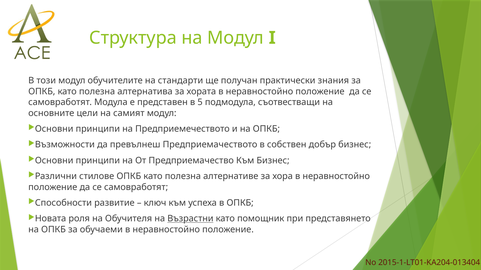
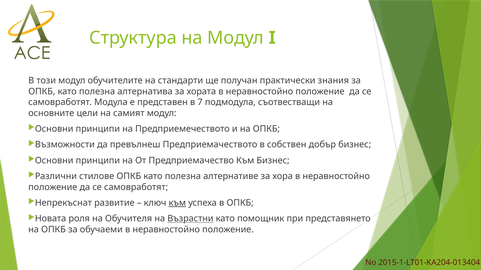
5: 5 -> 7 (200, 102)
Способности: Способности -> Непрекъснат (63, 203)
към underline: none -> present (177, 203)
